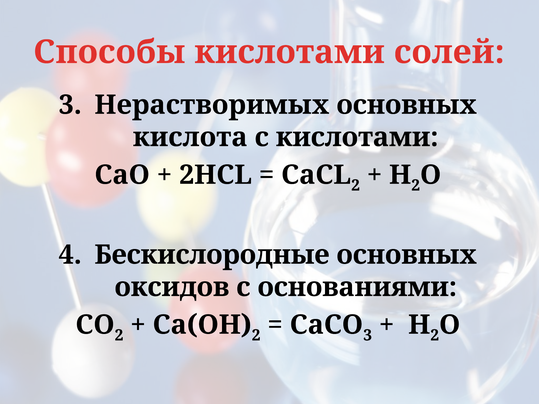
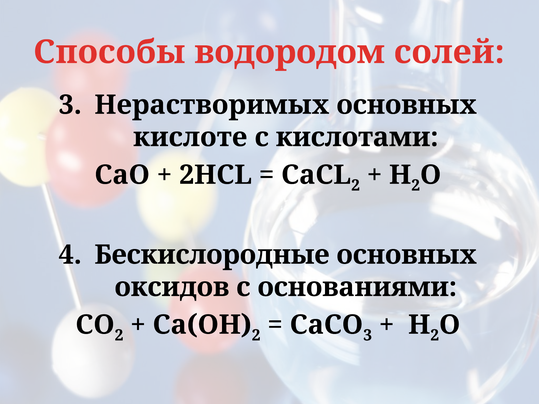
Способы кислотами: кислотами -> водородом (290, 52)
кислота: кислота -> кислоте (190, 137)
